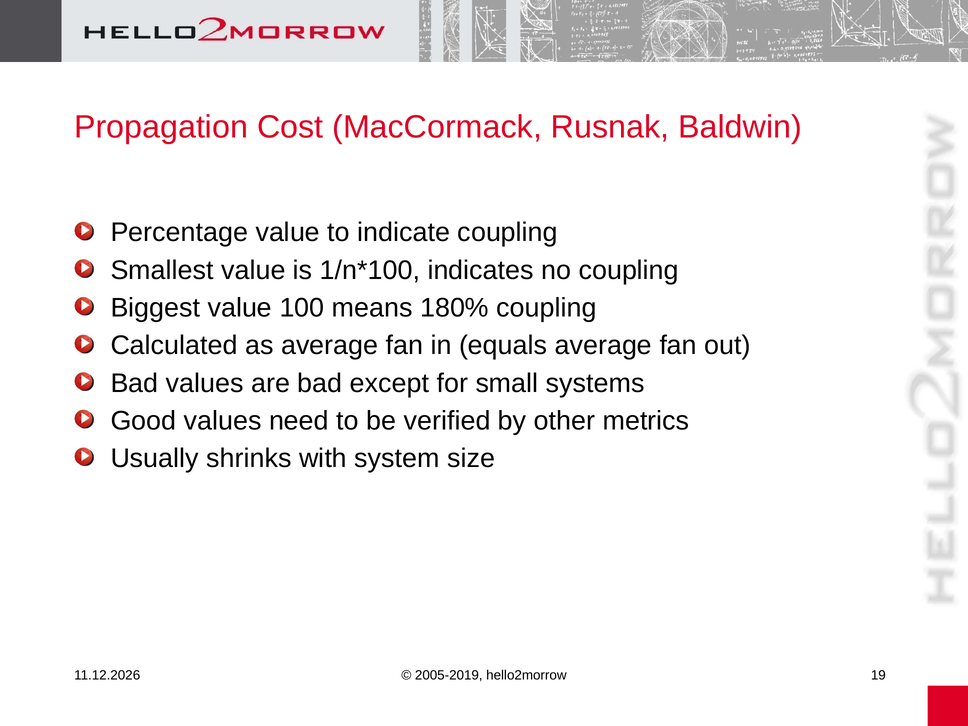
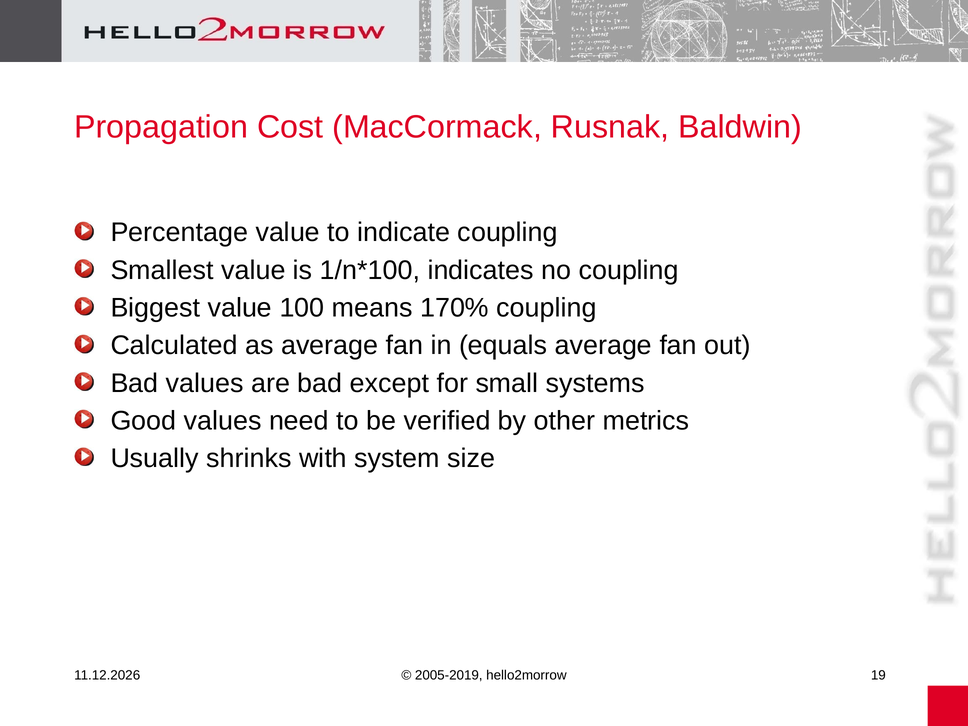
180%: 180% -> 170% (454, 308)
